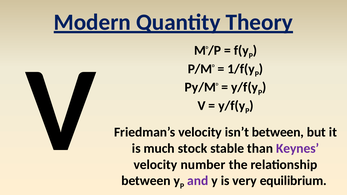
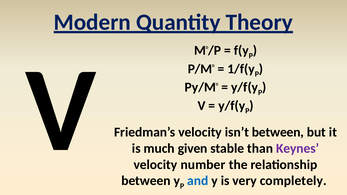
stock: stock -> given (193, 149)
and colour: purple -> blue (198, 181)
equilibrium: equilibrium -> completely (293, 181)
